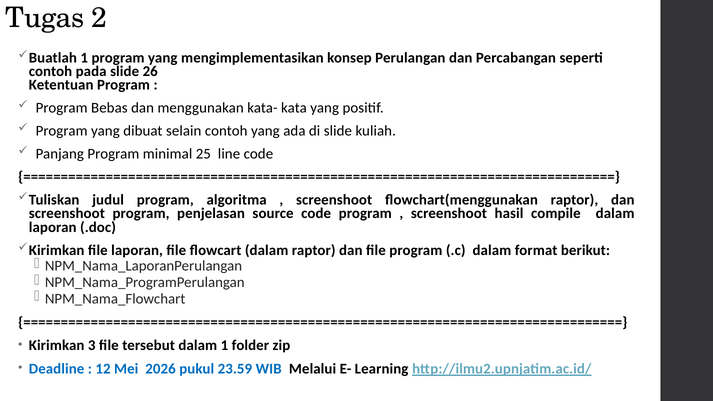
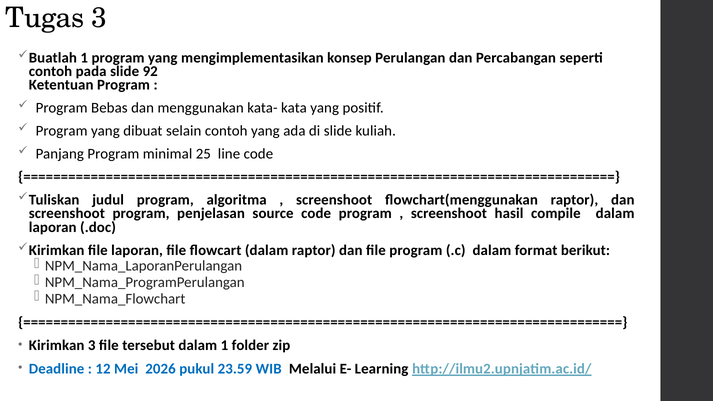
Tugas 2: 2 -> 3 (99, 18)
26: 26 -> 92 (150, 71)
